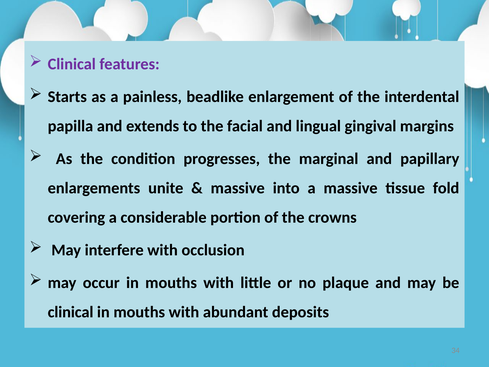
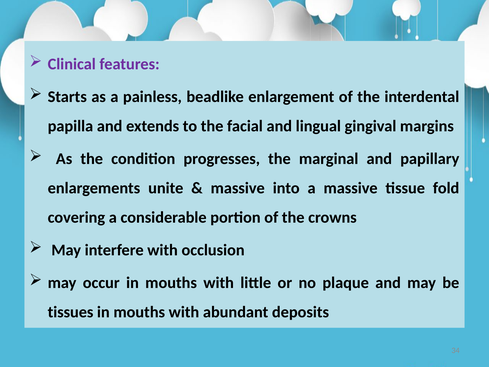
clinical: clinical -> tissues (71, 312)
